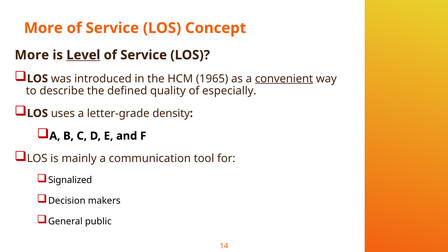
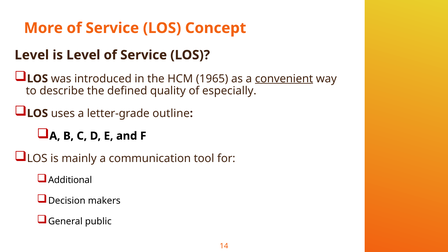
More: More -> Level (32, 55)
Level underline: present -> none (83, 55)
density: density -> outline (171, 113)
Signalized: Signalized -> Additional (70, 180)
